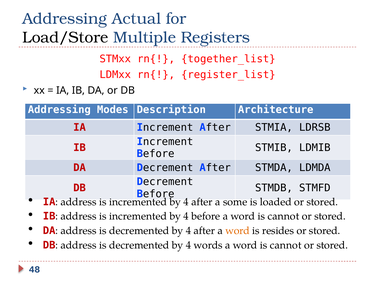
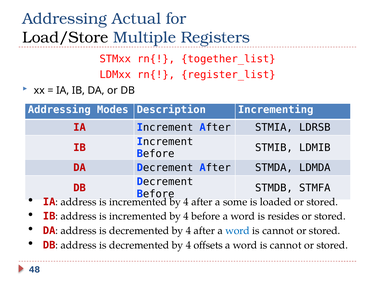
Architecture: Architecture -> Incrementing (276, 110)
STMFD: STMFD -> STMFA (315, 187)
cannot: cannot -> resides (283, 216)
word colour: orange -> blue (238, 230)
resides: resides -> cannot (278, 230)
words: words -> offsets (208, 244)
